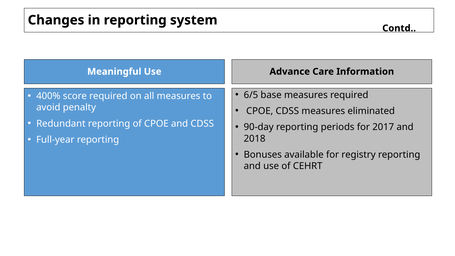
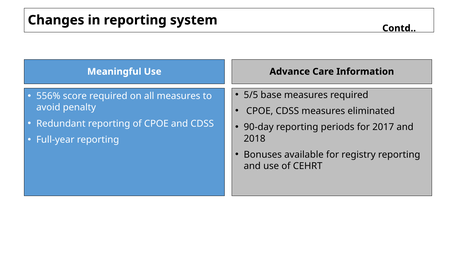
6/5: 6/5 -> 5/5 (251, 95)
400%: 400% -> 556% (48, 96)
